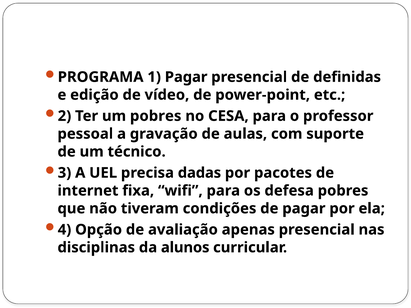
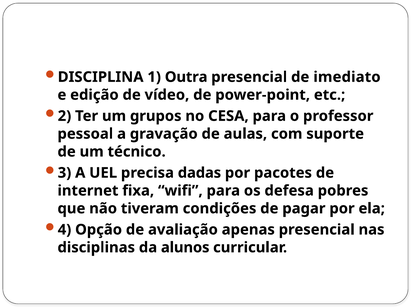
PROGRAMA: PROGRAMA -> DISCIPLINA (101, 77)
1 Pagar: Pagar -> Outra (186, 77)
definidas: definidas -> imediato (347, 77)
um pobres: pobres -> grupos (156, 116)
